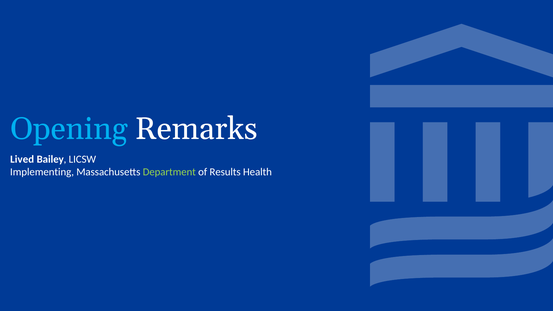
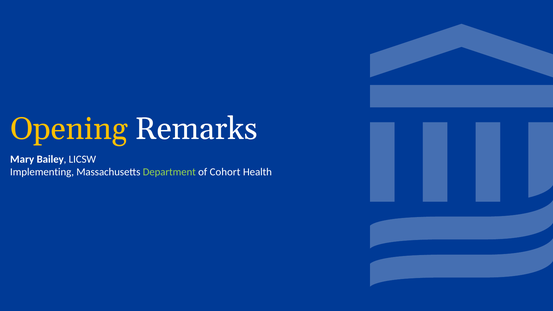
Opening colour: light blue -> yellow (69, 129)
Lived: Lived -> Mary (22, 159)
Results: Results -> Cohort (225, 172)
